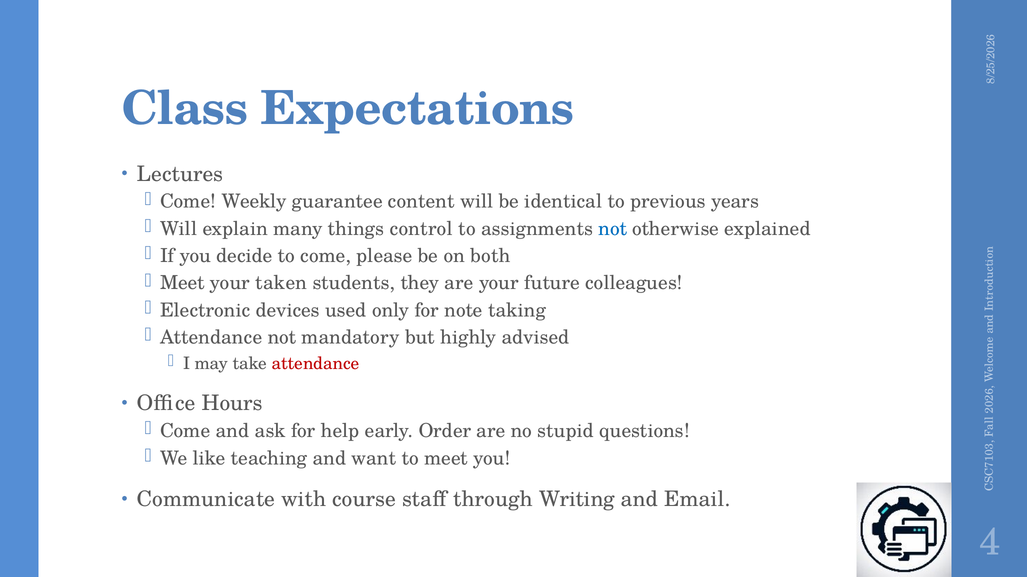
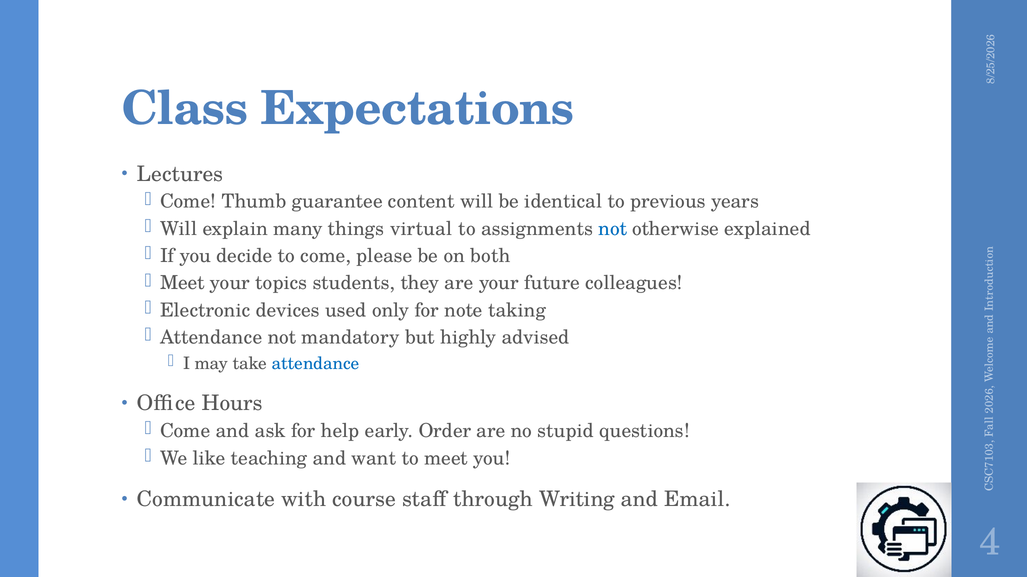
Weekly: Weekly -> Thumb (254, 202)
control: control -> virtual (421, 229)
taken: taken -> topics (281, 283)
attendance colour: red -> blue (316, 364)
